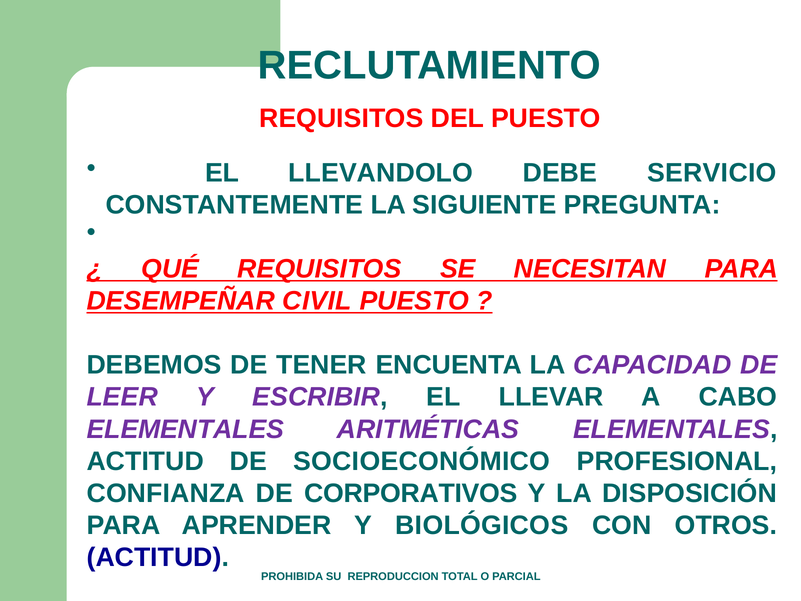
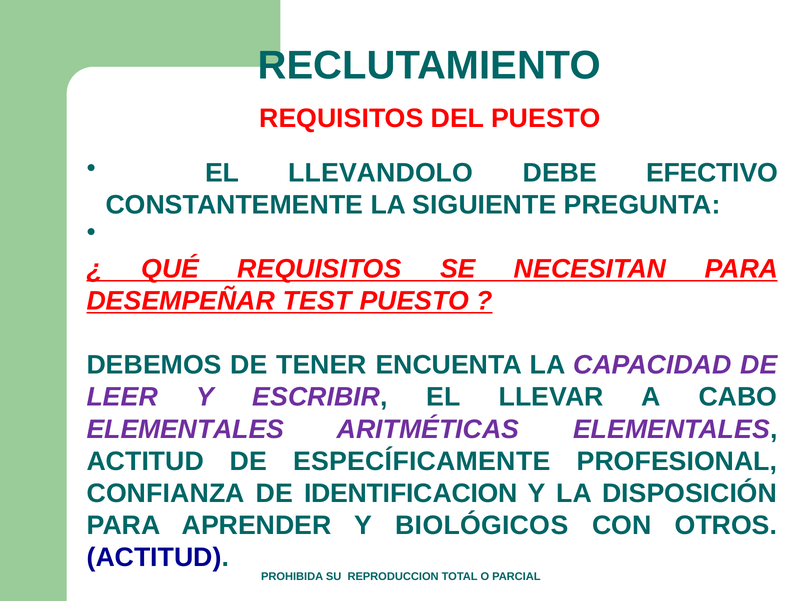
SERVICIO: SERVICIO -> EFECTIVO (712, 173)
CIVIL: CIVIL -> TEST (317, 301)
SOCIOECONÓMICO: SOCIOECONÓMICO -> ESPECÍFICAMENTE (422, 461)
CORPORATIVOS: CORPORATIVOS -> IDENTIFICACION (411, 493)
